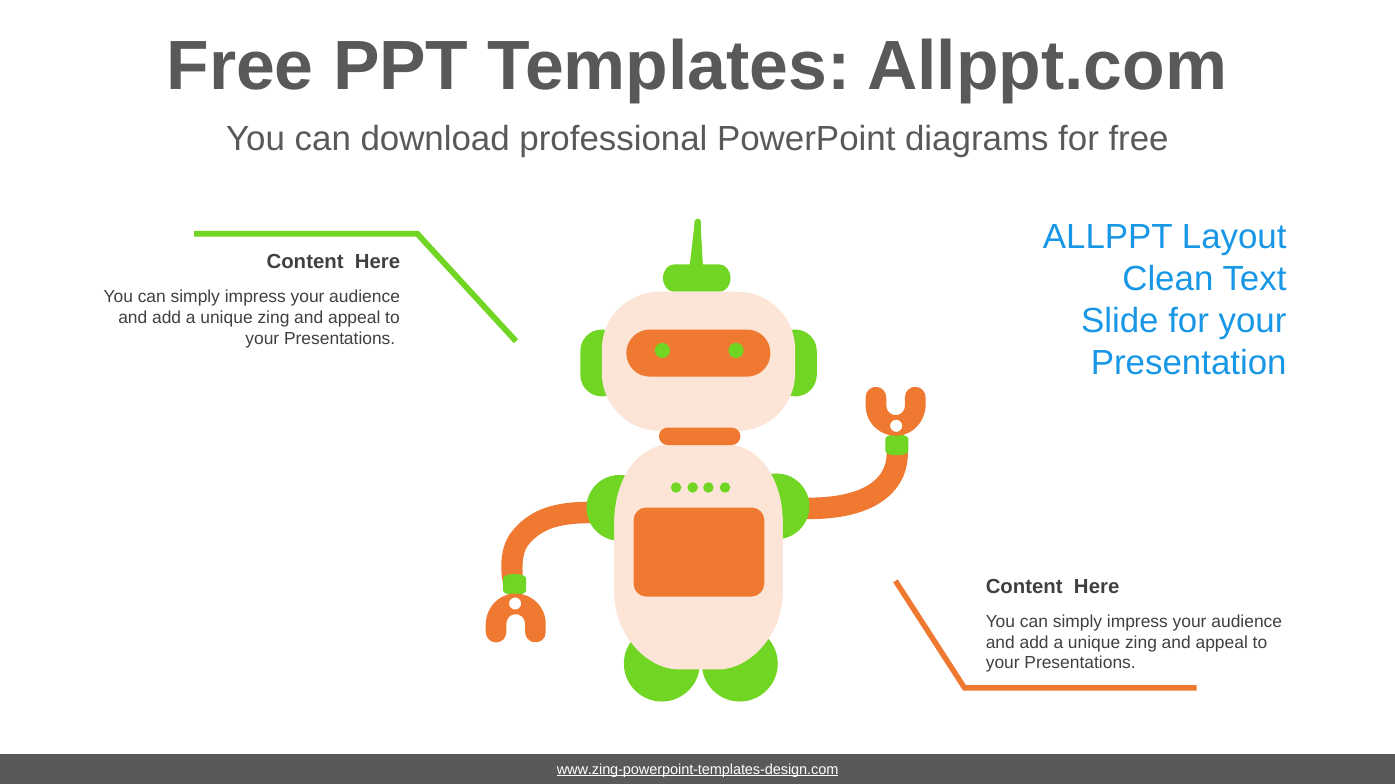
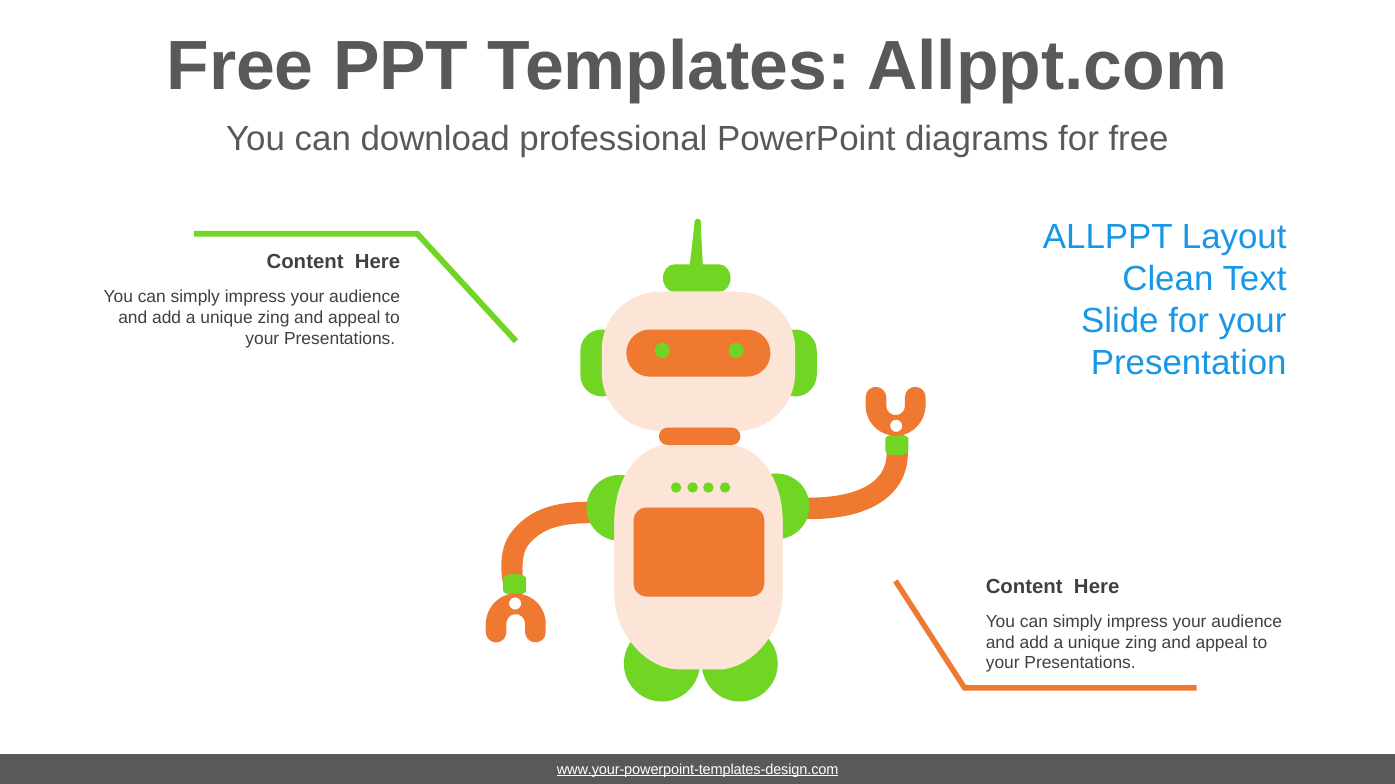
www.zing-powerpoint-templates-design.com: www.zing-powerpoint-templates-design.com -> www.your-powerpoint-templates-design.com (698, 770)
